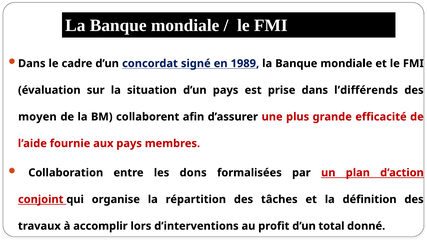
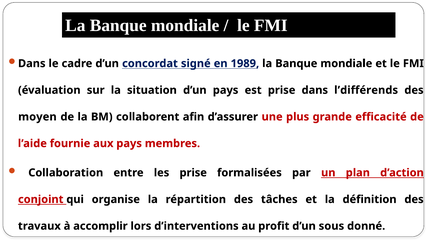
les dons: dons -> prise (193, 173)
total: total -> sous (331, 226)
